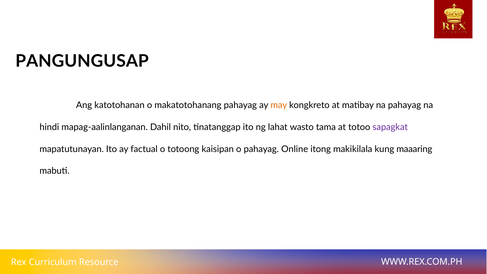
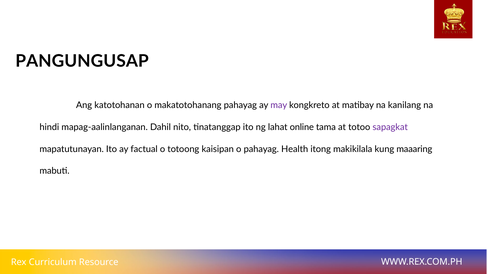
may colour: orange -> purple (279, 105)
na pahayag: pahayag -> kanilang (404, 105)
wasto: wasto -> online (302, 127)
Online: Online -> Health (295, 149)
